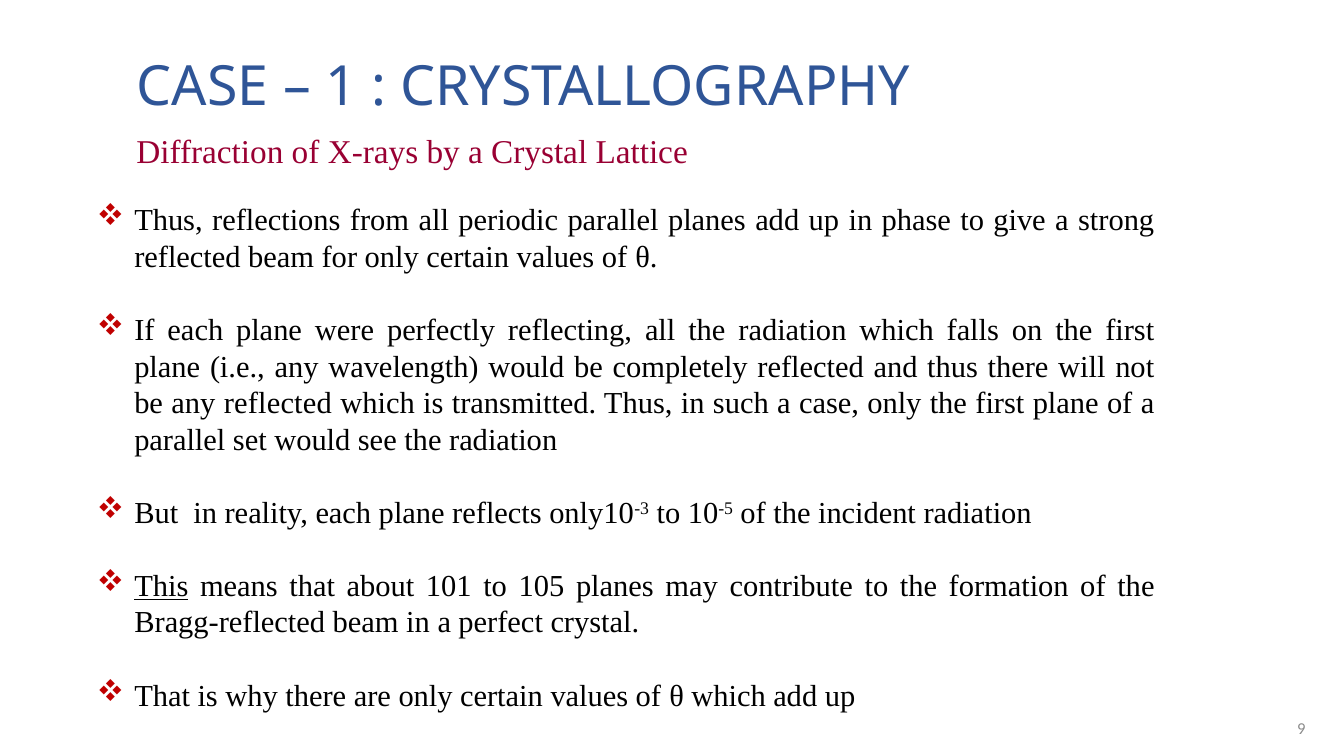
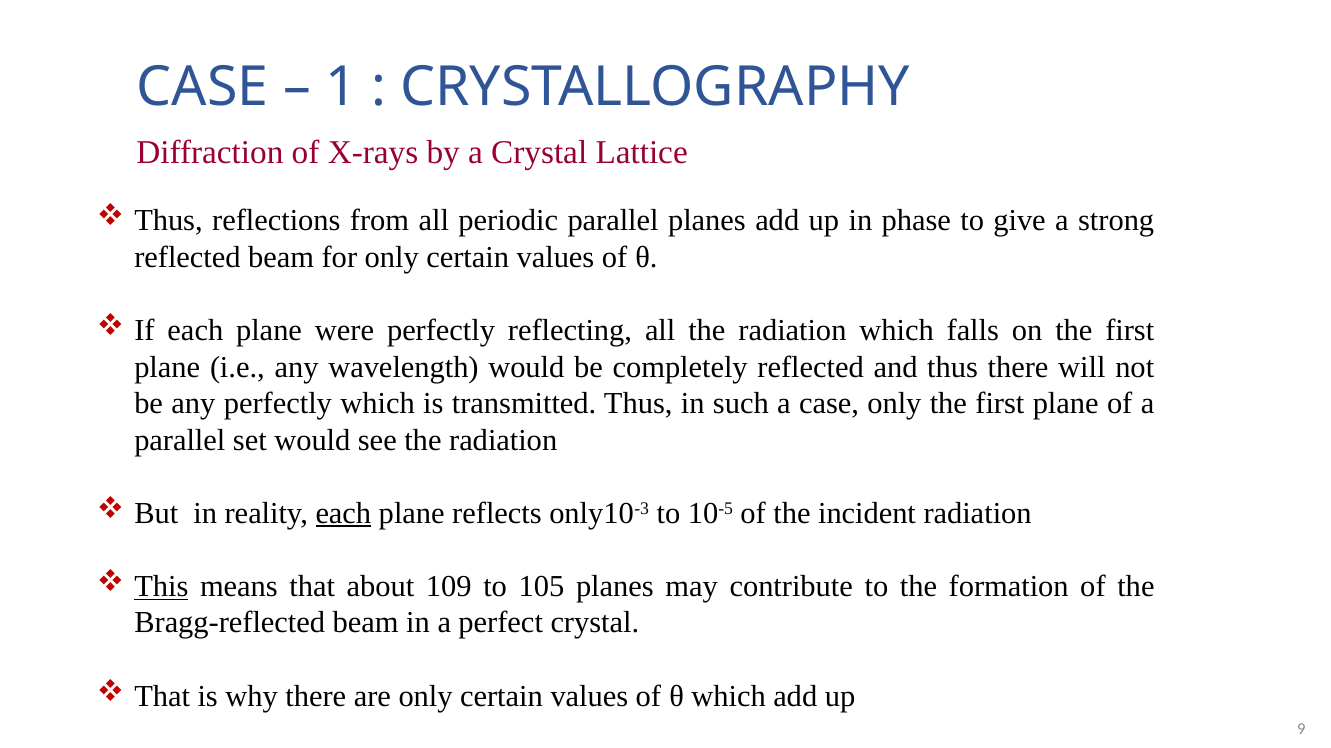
any reflected: reflected -> perfectly (278, 404)
each underline: none -> present (343, 514)
101: 101 -> 109 (449, 587)
